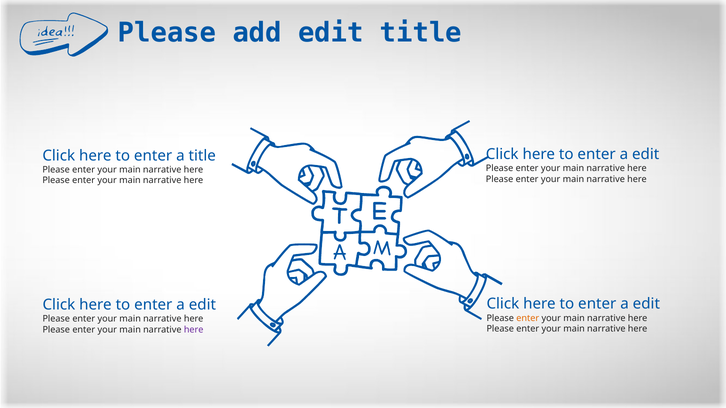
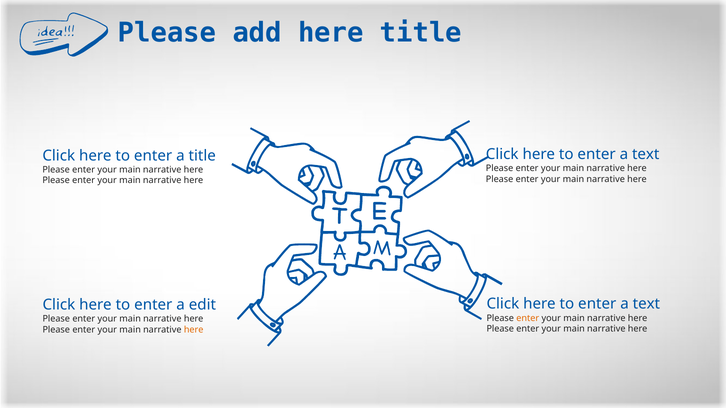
add edit: edit -> here (331, 33)
edit: edit -> text (646, 154)
edit: edit -> text (646, 304)
here colour: purple -> orange (194, 330)
